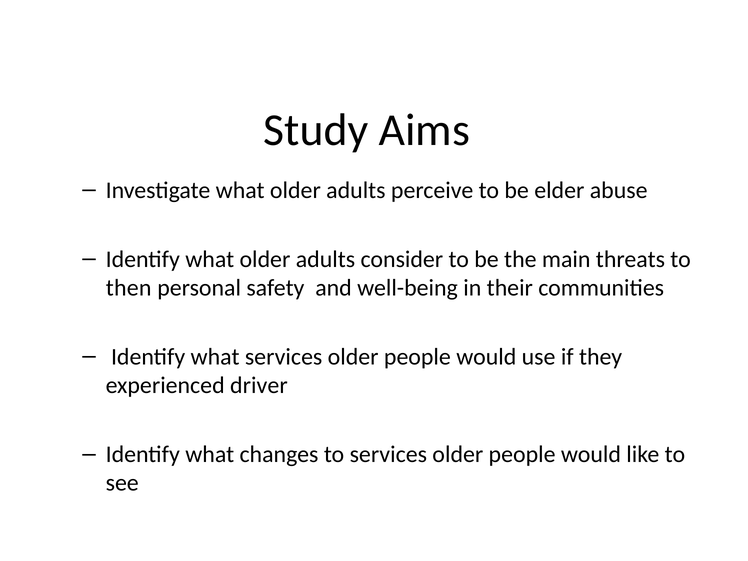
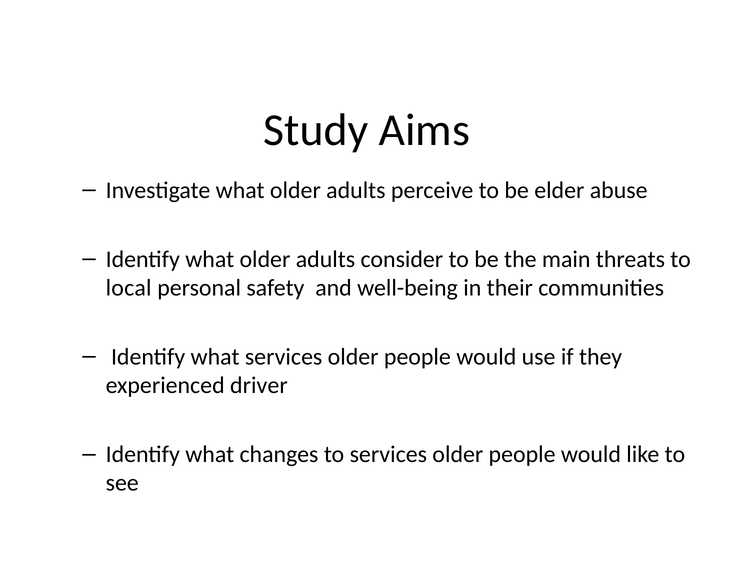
then: then -> local (129, 288)
